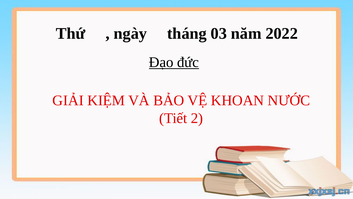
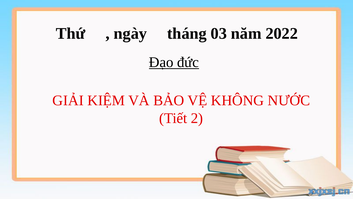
KHOAN: KHOAN -> KHÔNG (237, 100)
